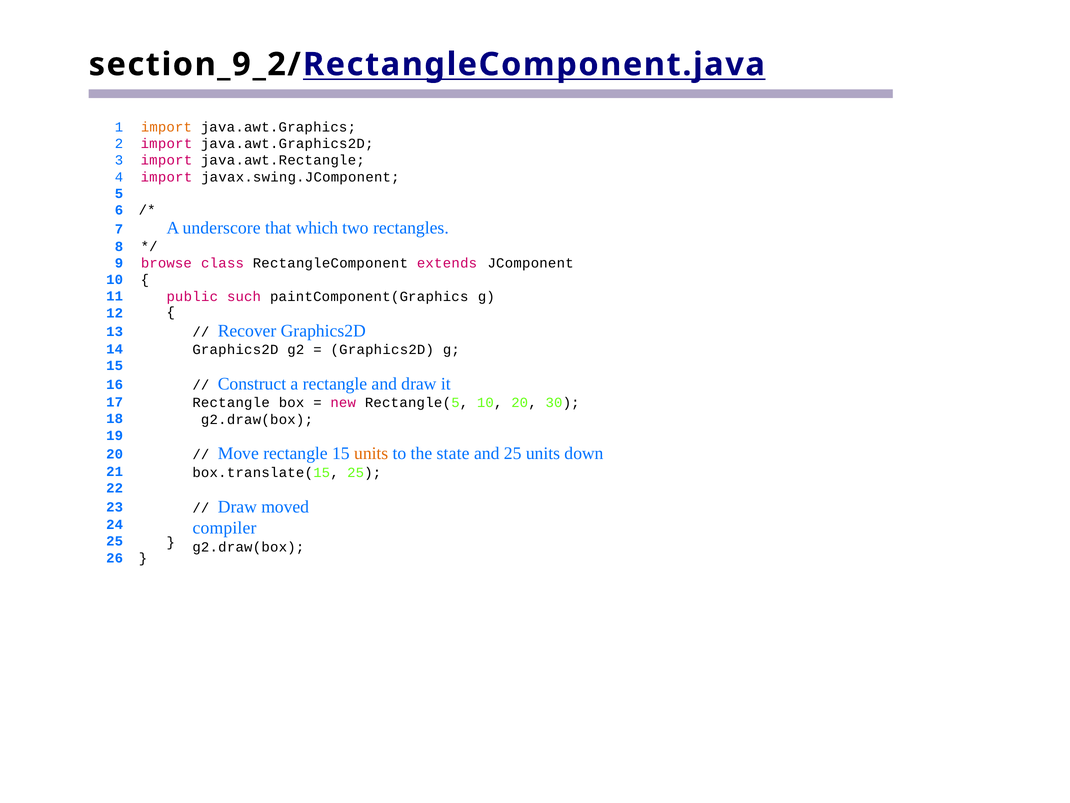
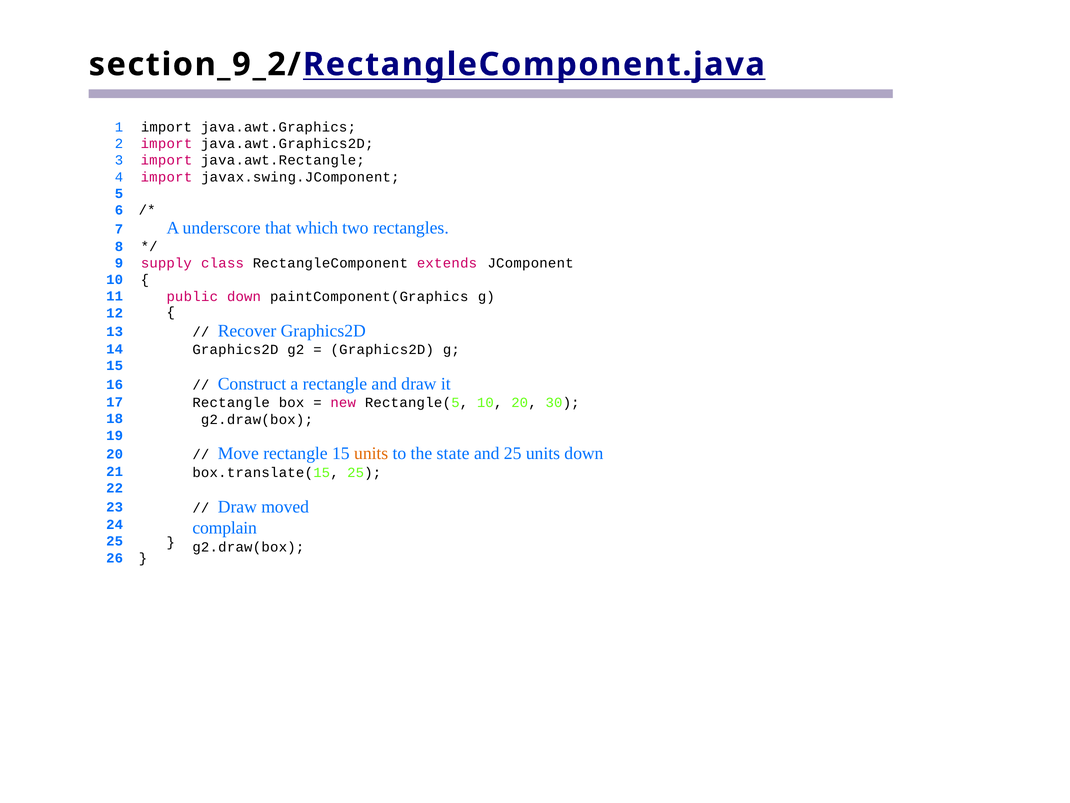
import colour: orange -> black (166, 127)
browse: browse -> supply (166, 263)
public such: such -> down (244, 296)
compiler: compiler -> complain (225, 528)
